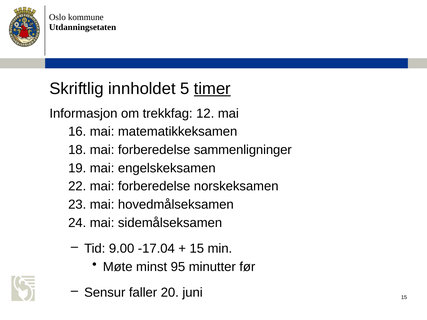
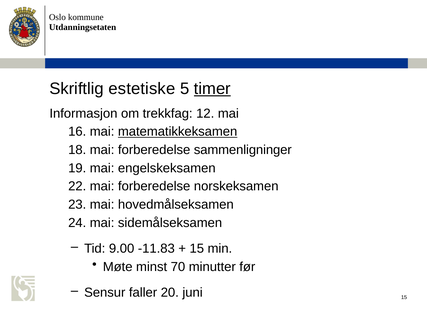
innholdet: innholdet -> estetiske (142, 89)
matematikkeksamen underline: none -> present (178, 132)
-17.04: -17.04 -> -11.83 (156, 249)
95: 95 -> 70 (178, 267)
